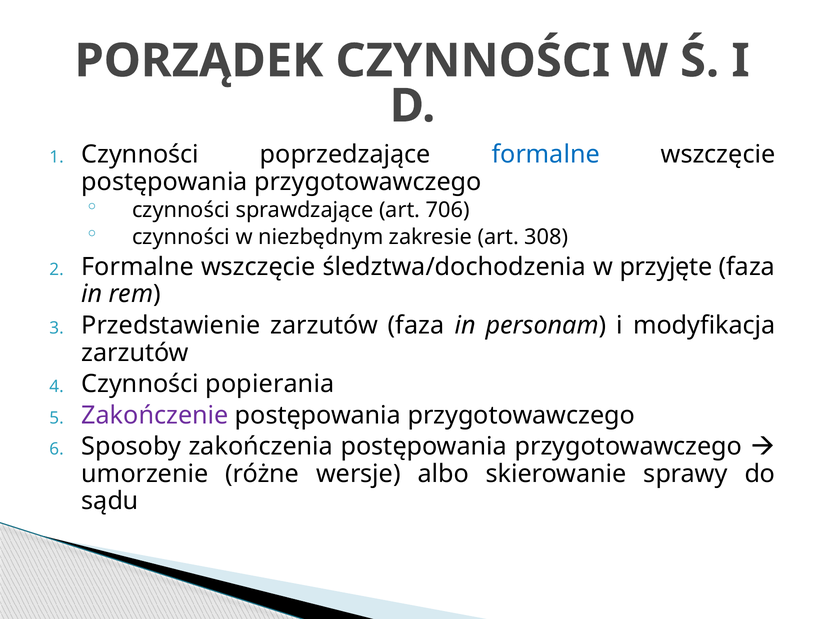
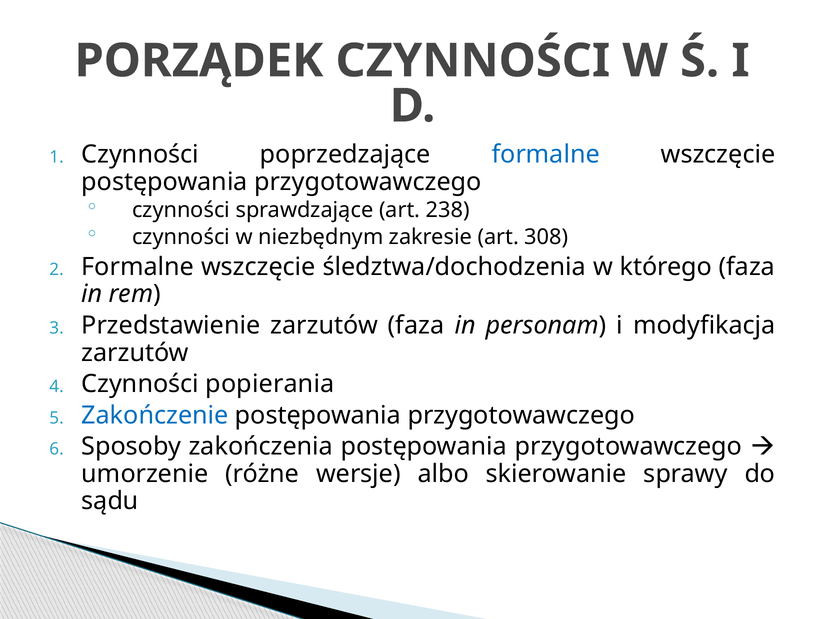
706: 706 -> 238 (448, 210)
przyjęte: przyjęte -> którego (666, 267)
Zakończenie colour: purple -> blue (155, 415)
